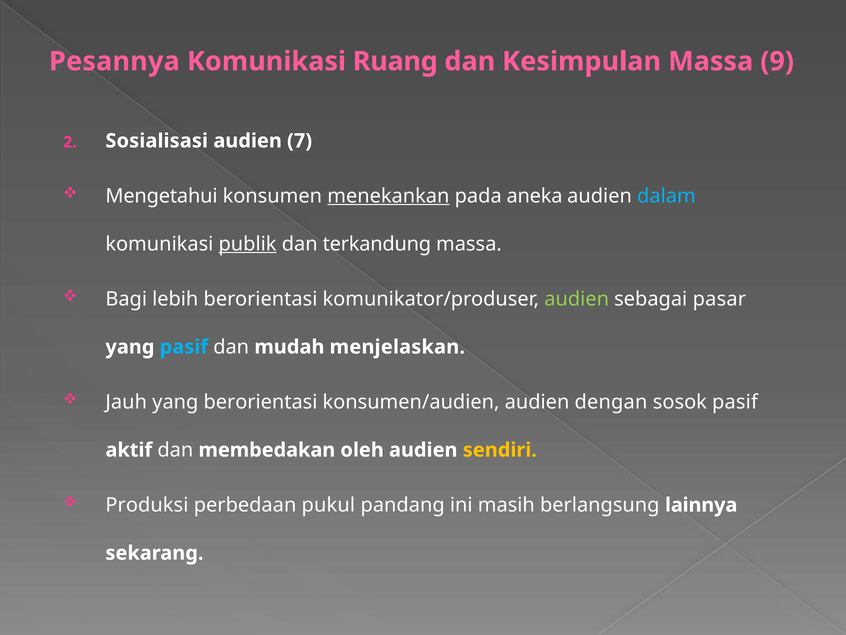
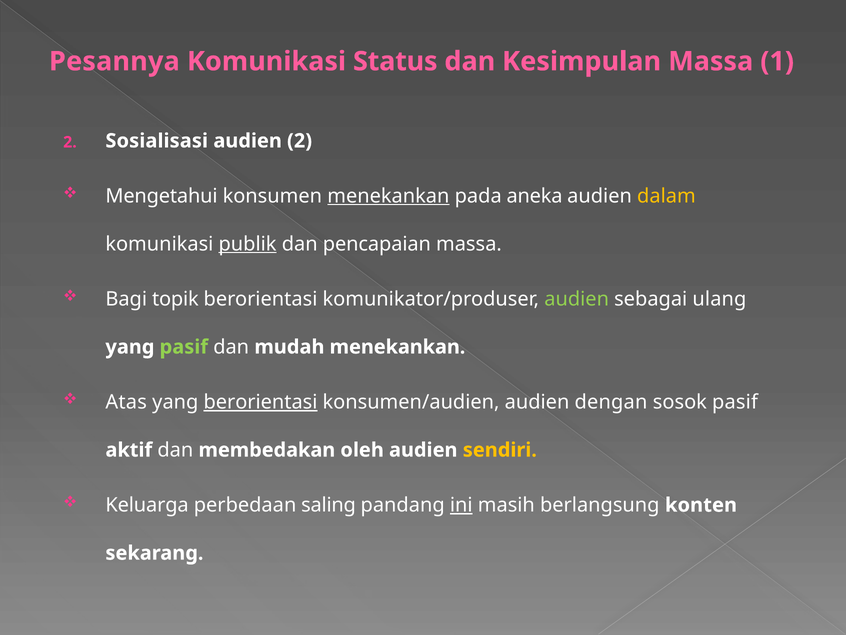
Ruang: Ruang -> Status (395, 61)
9: 9 -> 1 (777, 61)
audien 7: 7 -> 2 (300, 141)
dalam colour: light blue -> yellow (666, 196)
terkandung: terkandung -> pencapaian (377, 244)
lebih: lebih -> topik (175, 299)
pasar: pasar -> ulang (719, 299)
pasif colour: light blue -> light green (184, 347)
mudah menjelaskan: menjelaskan -> menekankan (397, 347)
Jauh: Jauh -> Atas (126, 402)
berorientasi underline: none -> present (260, 402)
Produksi: Produksi -> Keluarga (147, 505)
pukul: pukul -> saling (329, 505)
ini underline: none -> present (461, 505)
lainnya: lainnya -> konten (701, 505)
